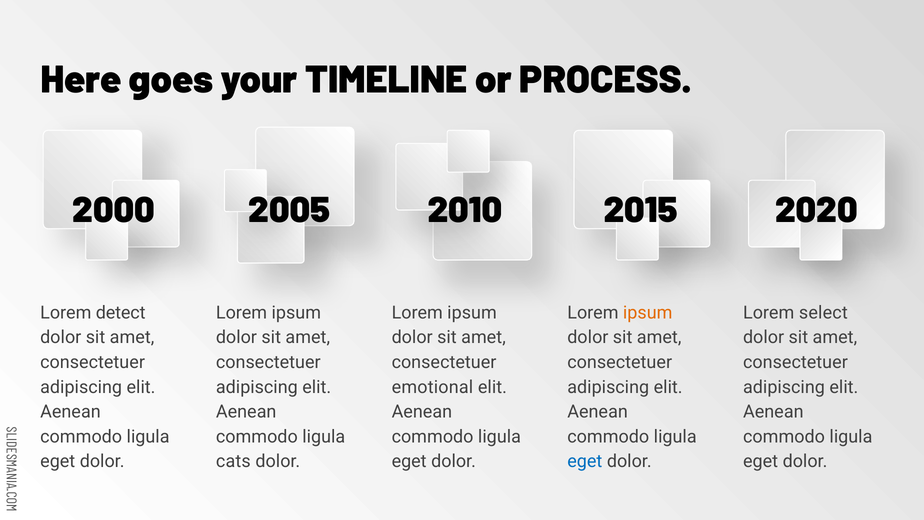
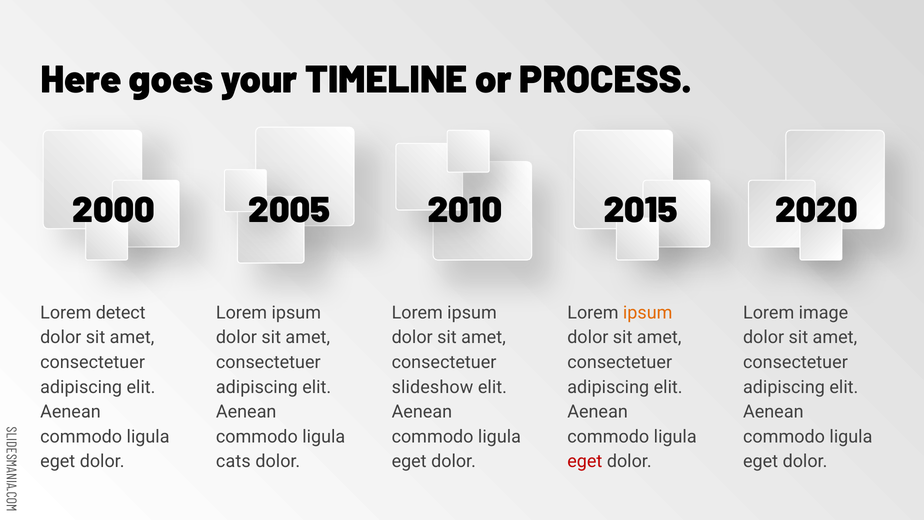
select: select -> image (823, 313)
emotional: emotional -> slideshow (432, 387)
eget colour: blue -> red (585, 461)
